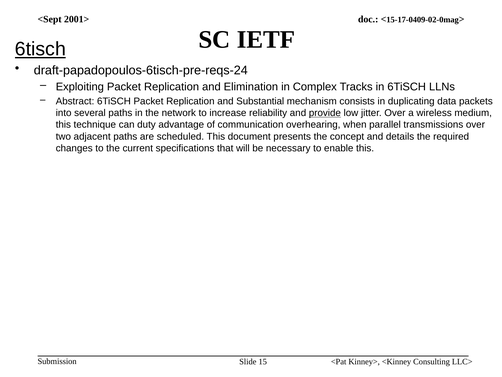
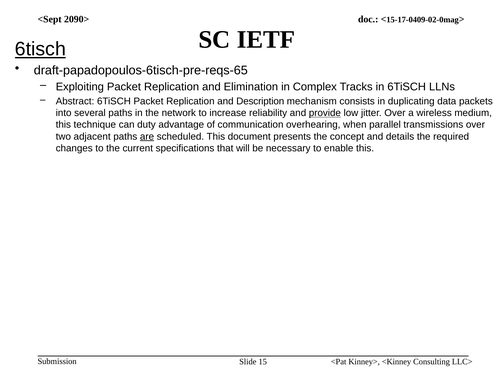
2001>: 2001> -> 2090> (77, 19)
draft-papadopoulos-6tisch-pre-reqs-24: draft-papadopoulos-6tisch-pre-reqs-24 -> draft-papadopoulos-6tisch-pre-reqs-65 (141, 70)
Substantial: Substantial -> Description (260, 101)
are underline: none -> present (147, 136)
